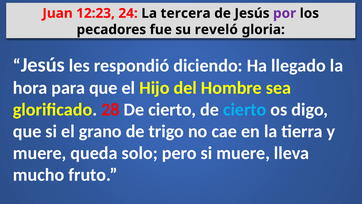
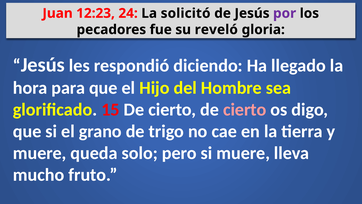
tercera: tercera -> solicitó (186, 13)
28: 28 -> 15 (110, 109)
cierto colour: light blue -> pink (245, 109)
